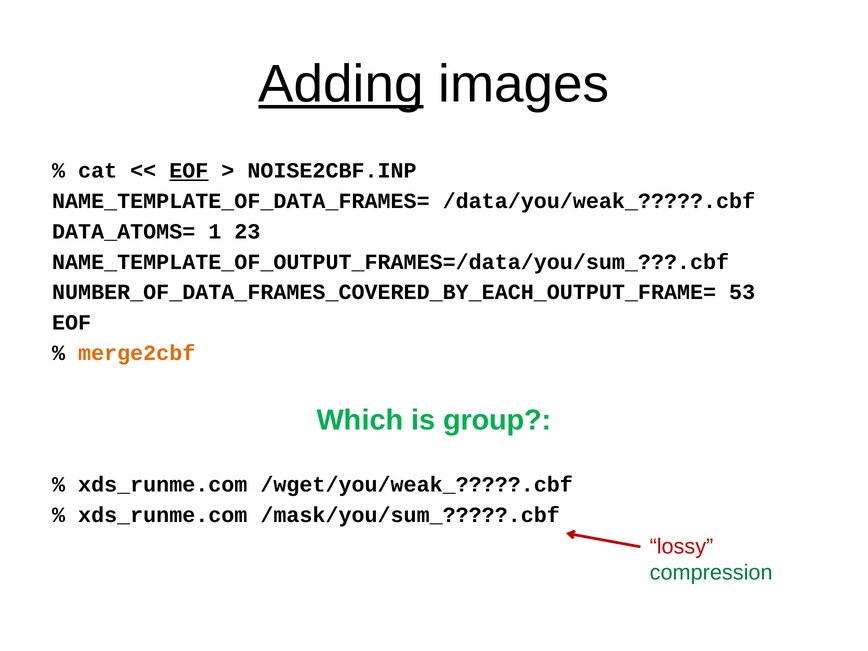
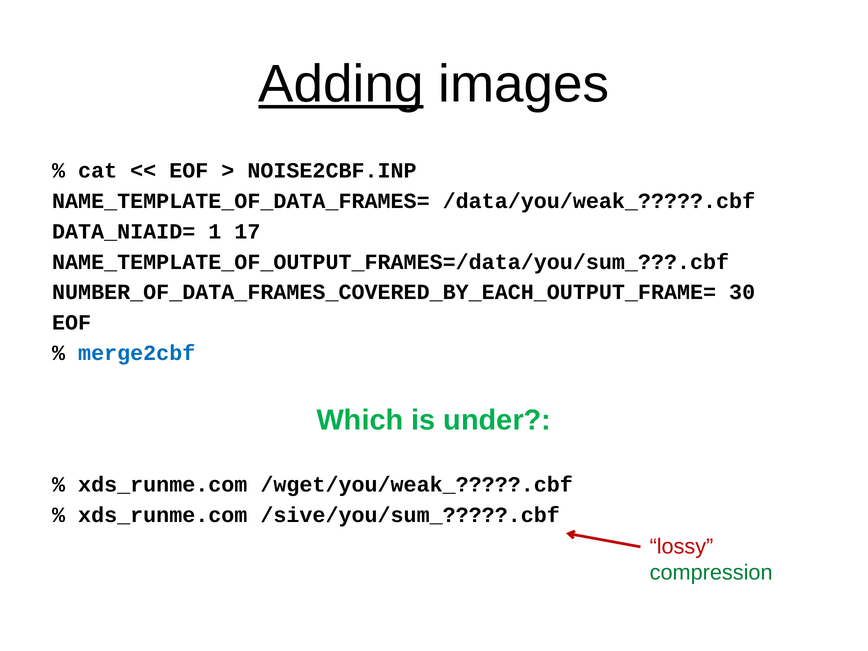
EOF underline: present -> none (189, 171)
DATA_ATOMS=: DATA_ATOMS= -> DATA_NIAID= (124, 232)
23: 23 -> 17 (247, 232)
53: 53 -> 30 (742, 292)
merge2cbf colour: orange -> blue (137, 353)
group: group -> under (497, 420)
/mask/you/sum_?????.cbf: /mask/you/sum_?????.cbf -> /sive/you/sum_?????.cbf (410, 515)
